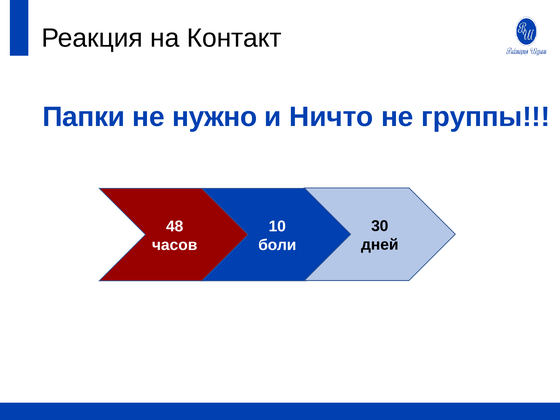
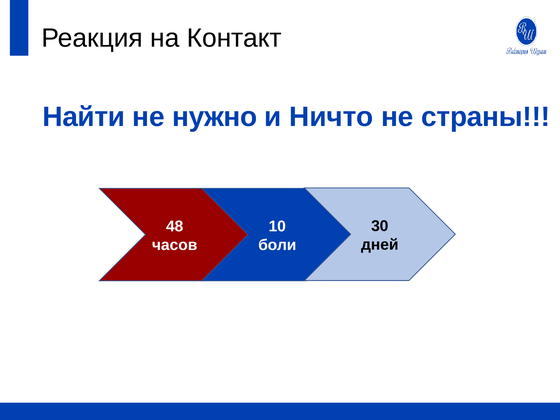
Папки: Папки -> Найти (84, 117)
группы: группы -> страны (486, 117)
